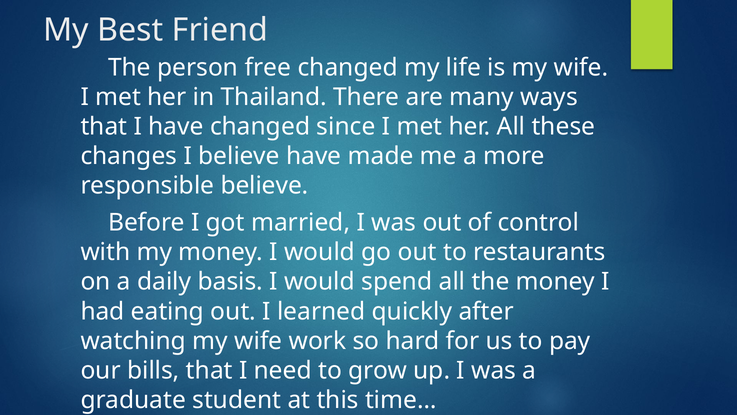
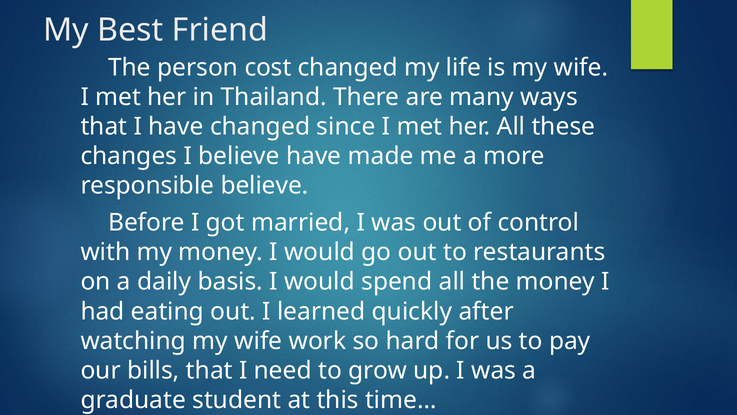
free: free -> cost (268, 67)
